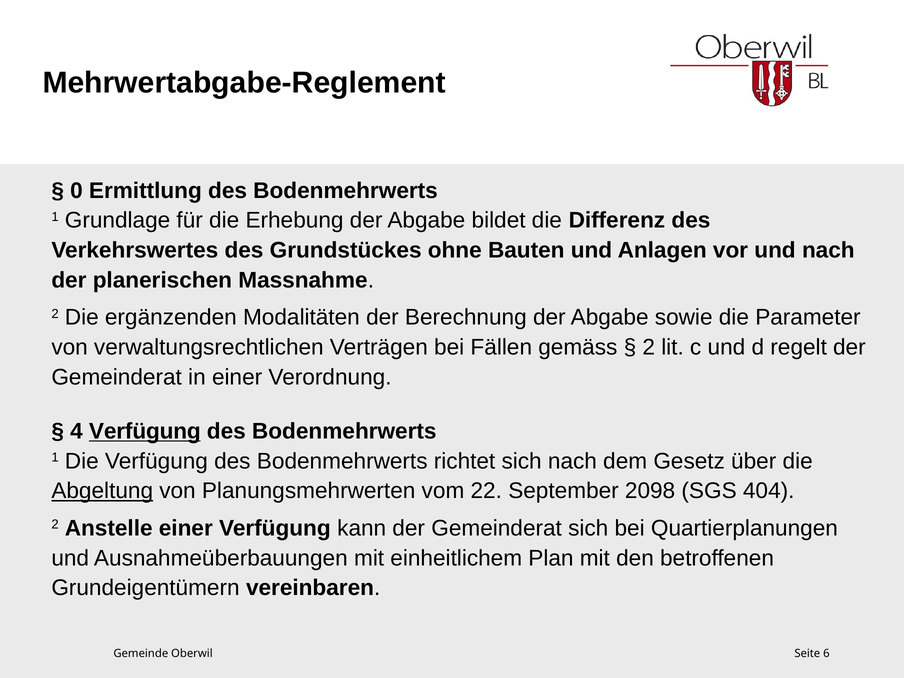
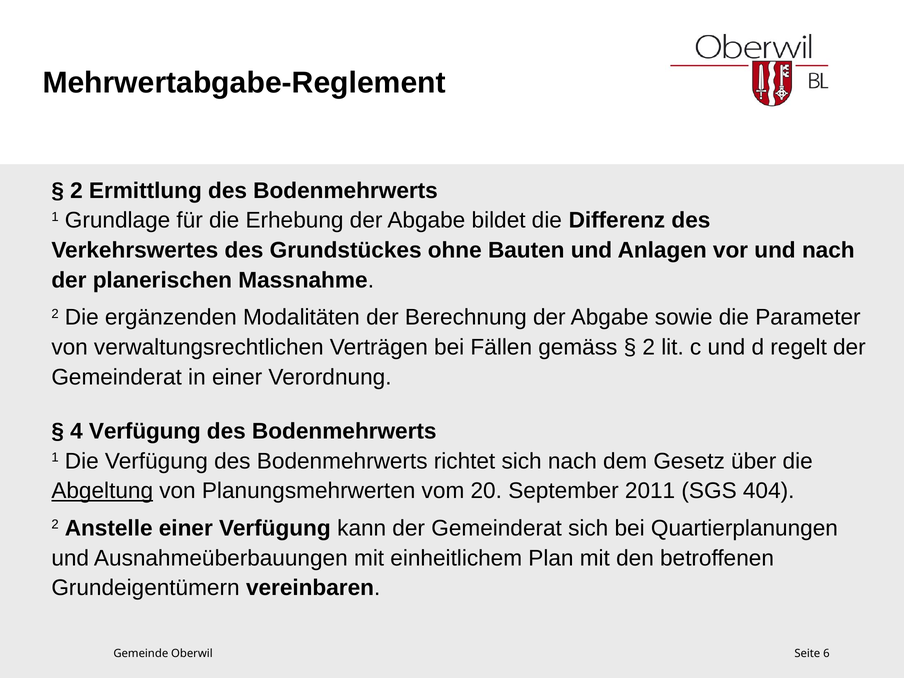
0: 0 -> 2 (76, 191)
Verfügung underline: present -> none (145, 431)
22: 22 -> 20 (486, 491)
2098: 2098 -> 2011 (650, 491)
